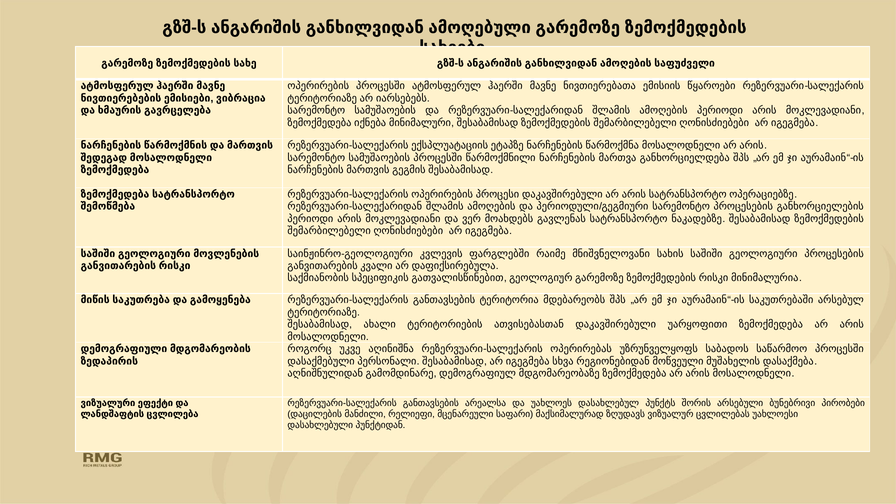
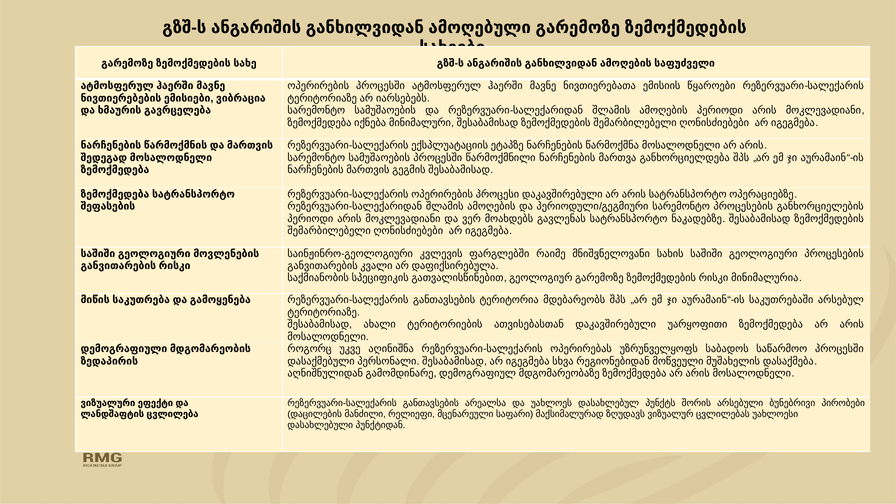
შემოწმება: შემოწმება -> შეფასების (108, 207)
